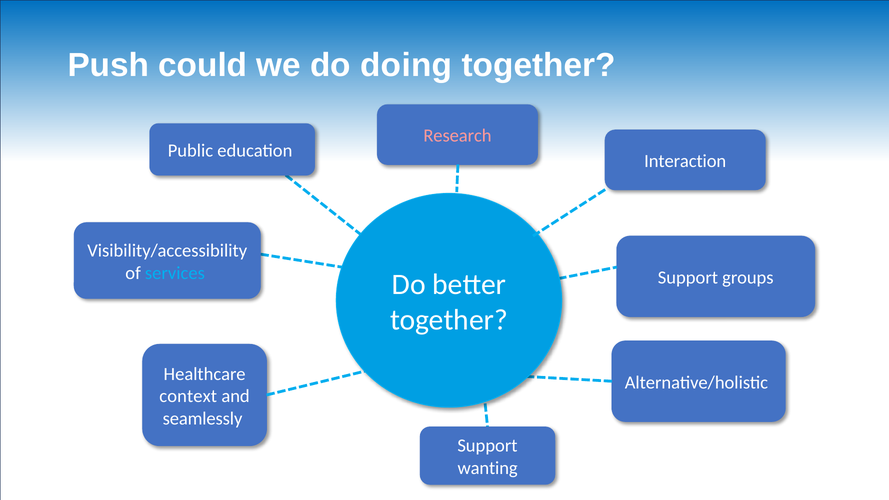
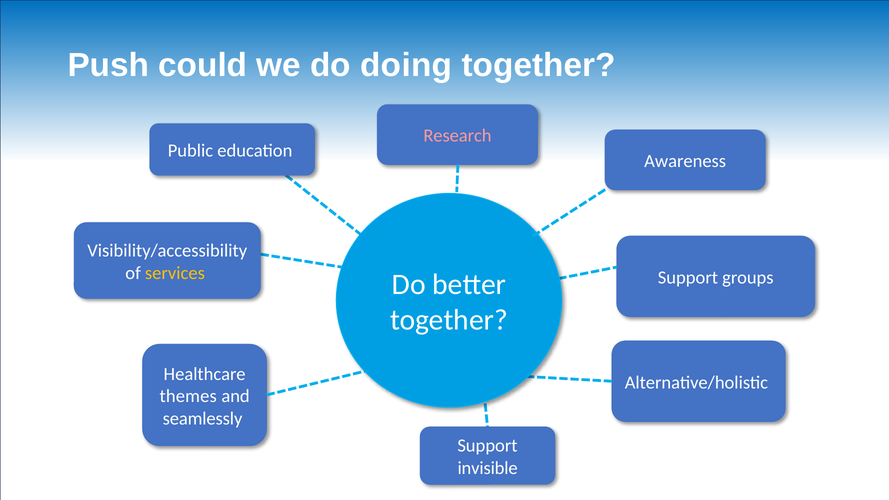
Interaction: Interaction -> Awareness (685, 161)
services colour: light blue -> yellow (175, 273)
context: context -> themes (188, 396)
wanting: wanting -> invisible (488, 468)
